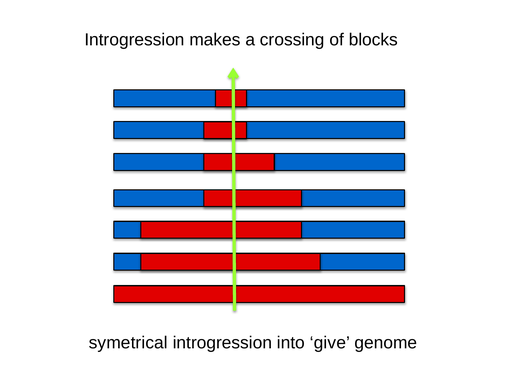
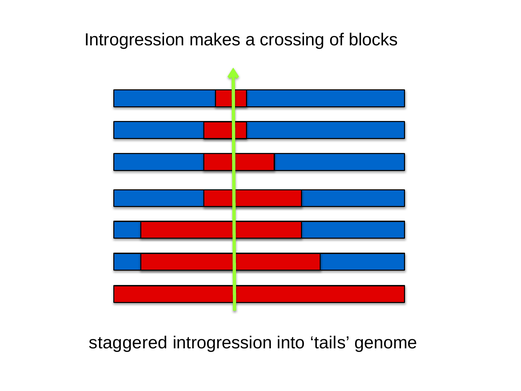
symetrical: symetrical -> staggered (128, 343)
give: give -> tails (330, 343)
